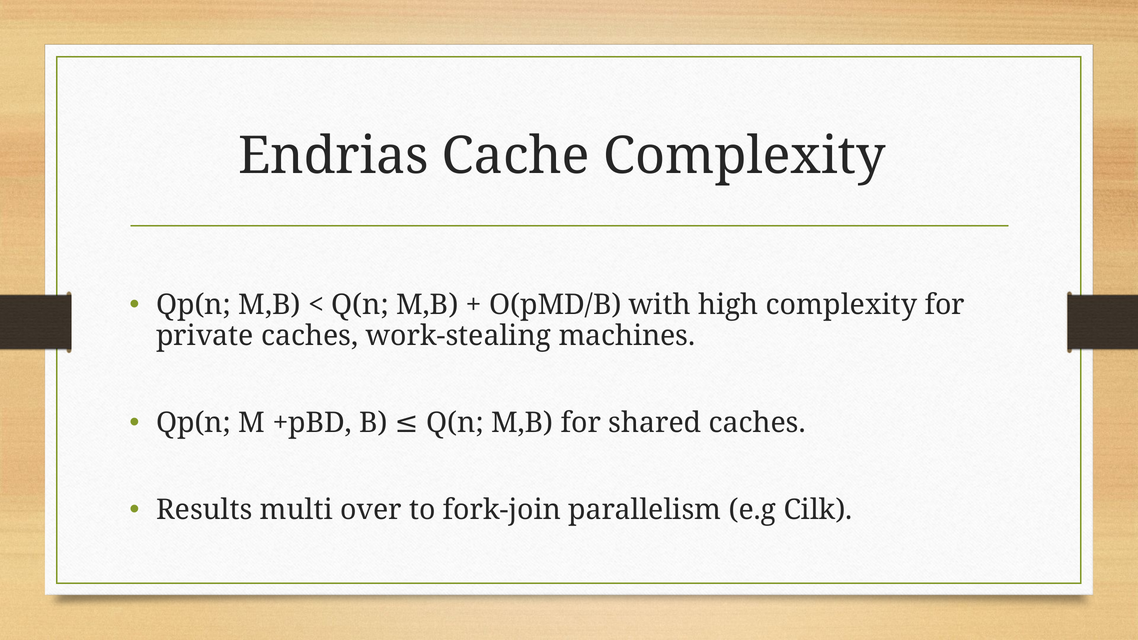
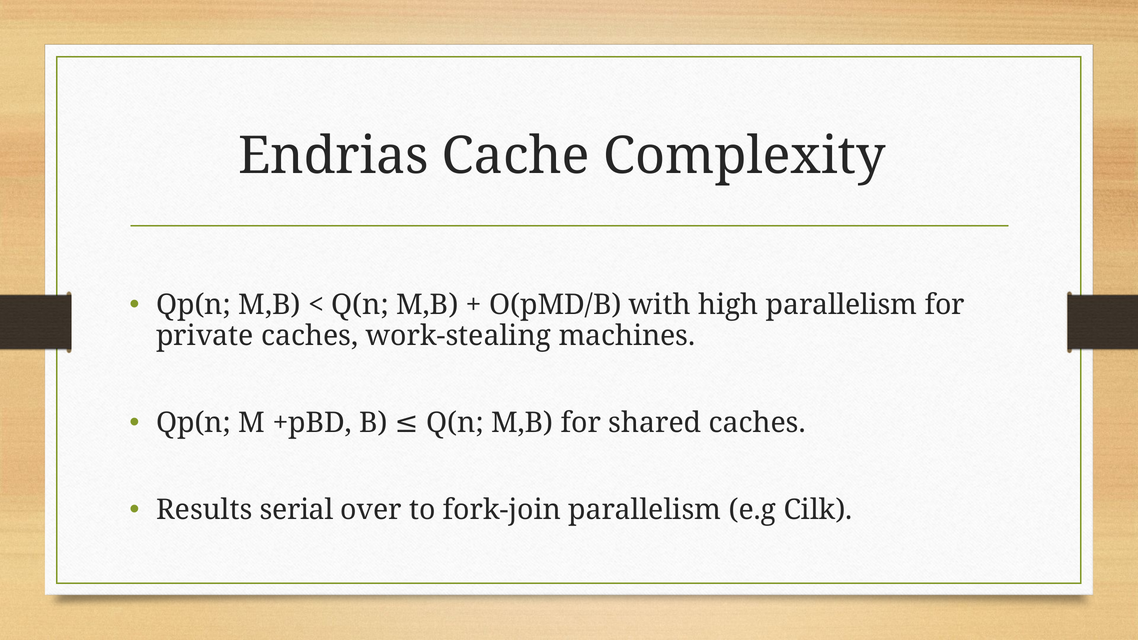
high complexity: complexity -> parallelism (842, 305)
multi: multi -> serial (297, 510)
